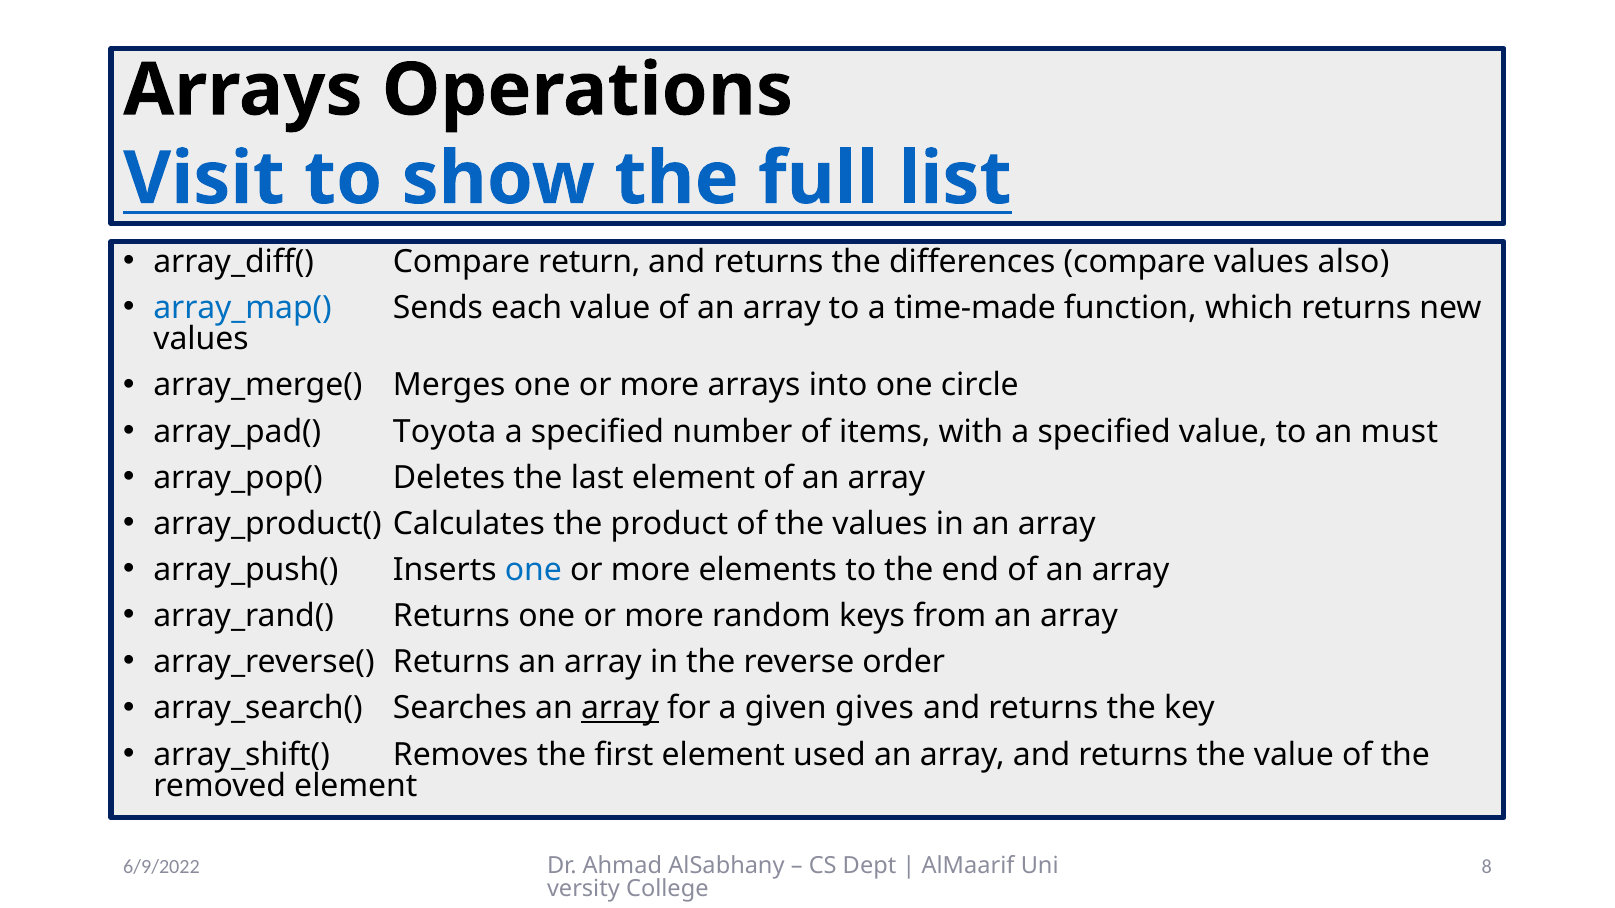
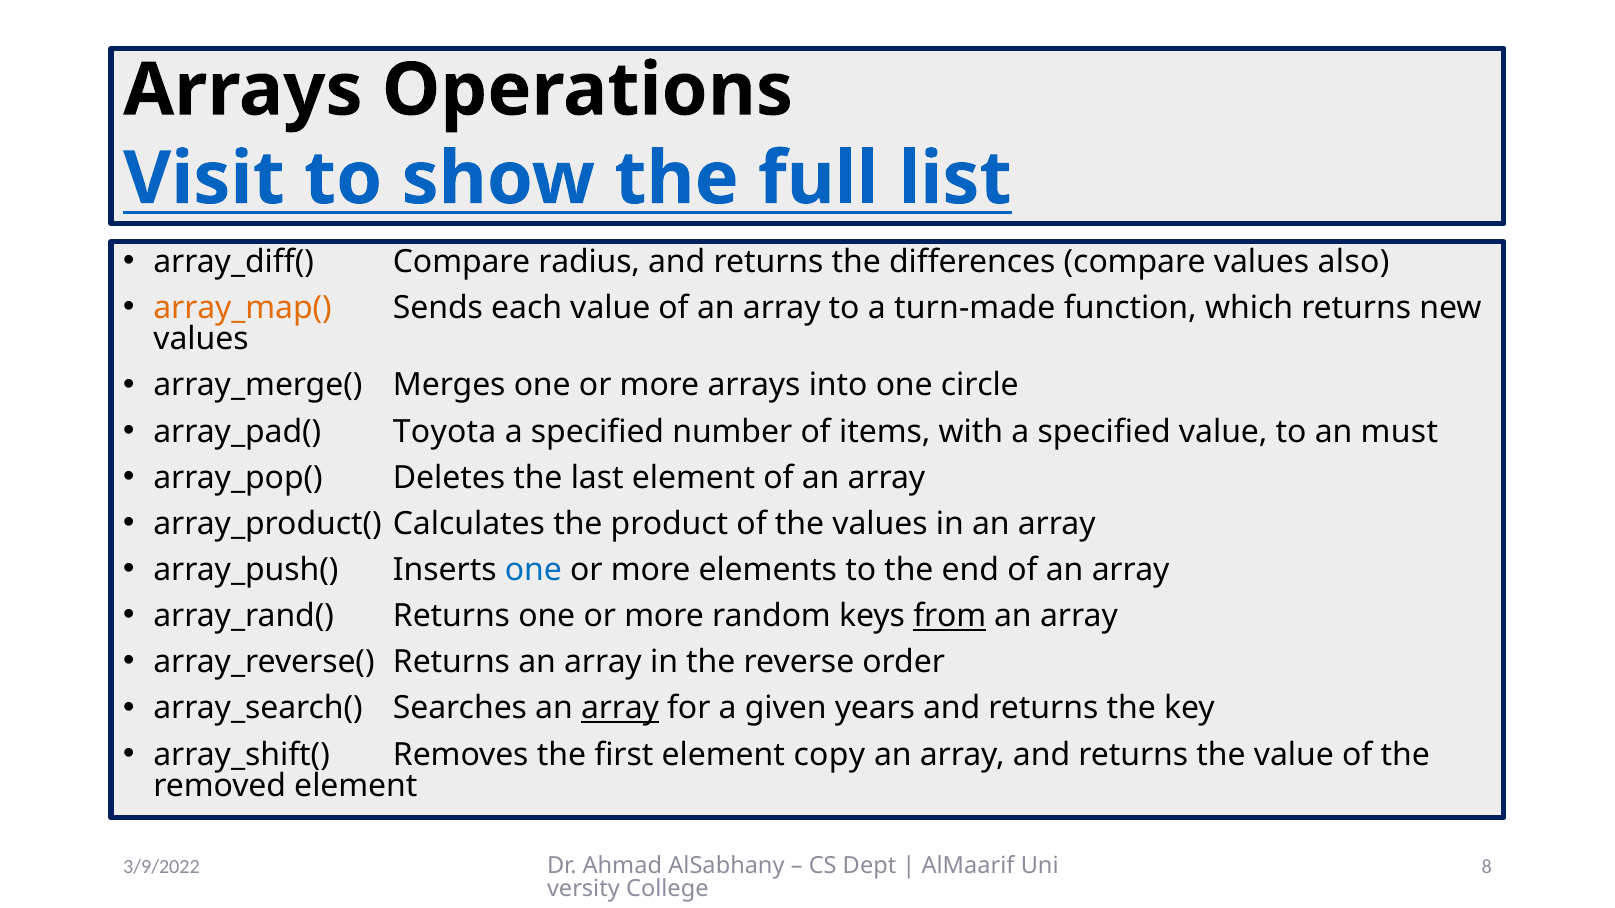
return: return -> radius (589, 262)
array_map( colour: blue -> orange (243, 308)
time-made: time-made -> turn-made (975, 308)
from underline: none -> present (950, 616)
gives: gives -> years (875, 709)
used: used -> copy (829, 755)
6/9/2022: 6/9/2022 -> 3/9/2022 (161, 868)
